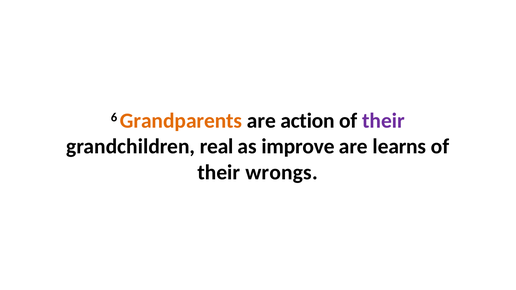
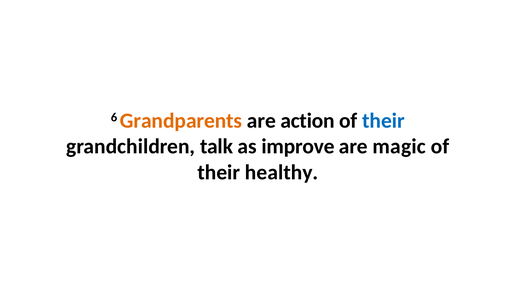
their colour: purple -> blue (384, 121)
real: real -> talk (217, 147)
learns: learns -> magic (399, 147)
wrongs: wrongs -> healthy (282, 172)
